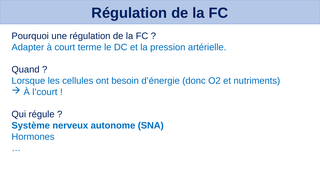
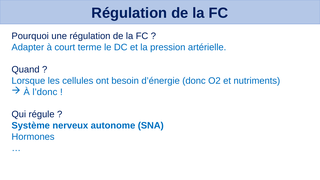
l’court: l’court -> l’donc (45, 92)
